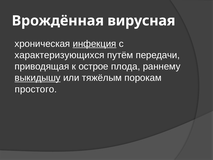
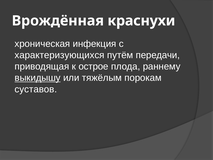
вирусная: вирусная -> краснухи (141, 21)
инфекция underline: present -> none (95, 44)
простого: простого -> суставов (36, 89)
